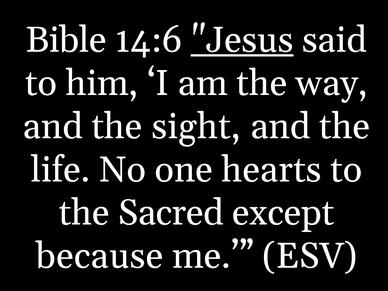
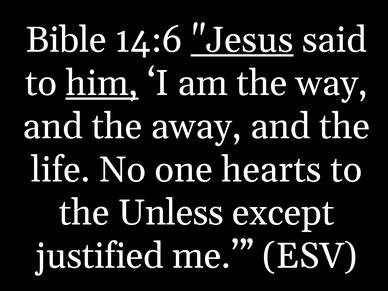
him underline: none -> present (102, 83)
sight: sight -> away (196, 126)
Sacred: Sacred -> Unless (171, 213)
because: because -> justified (100, 256)
